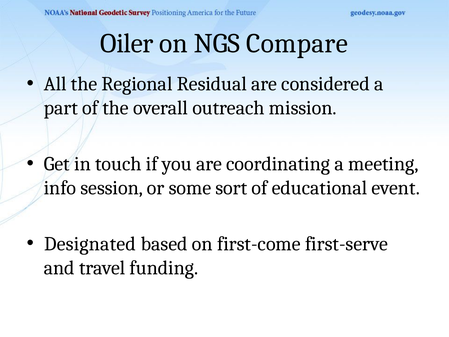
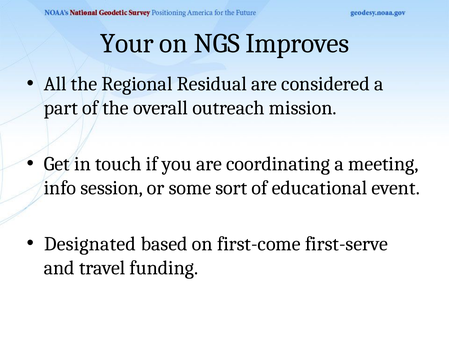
Oiler: Oiler -> Your (127, 43)
Compare: Compare -> Improves (297, 43)
